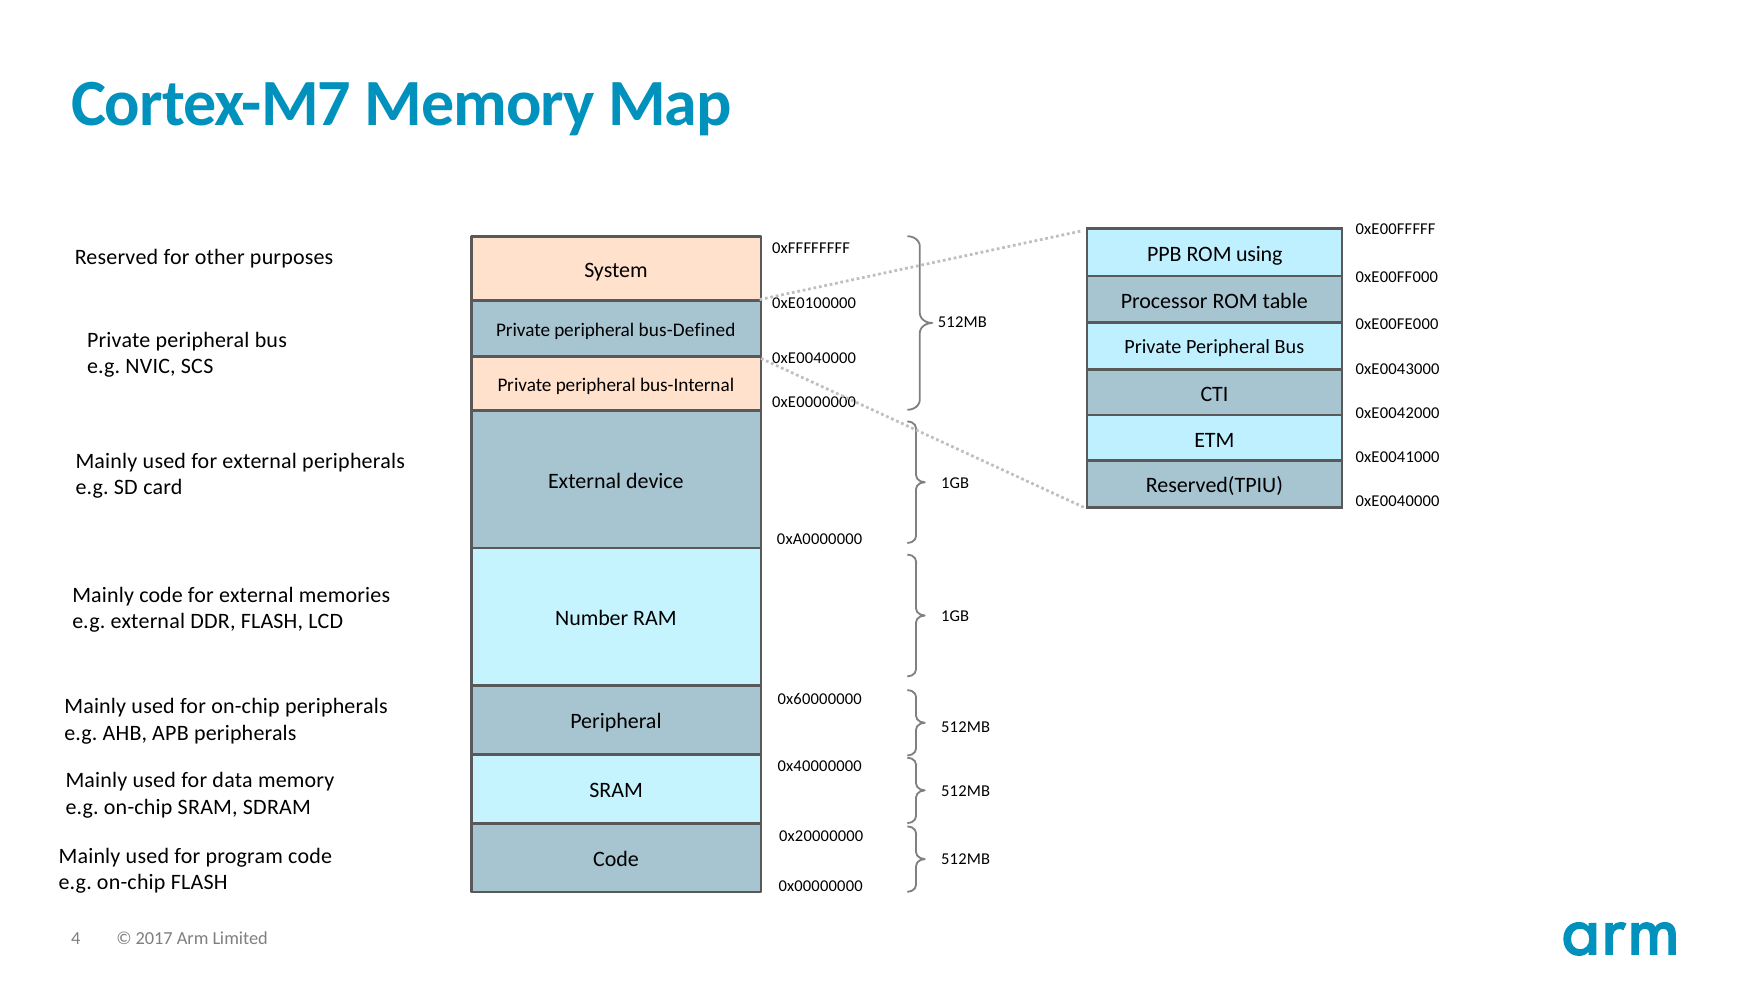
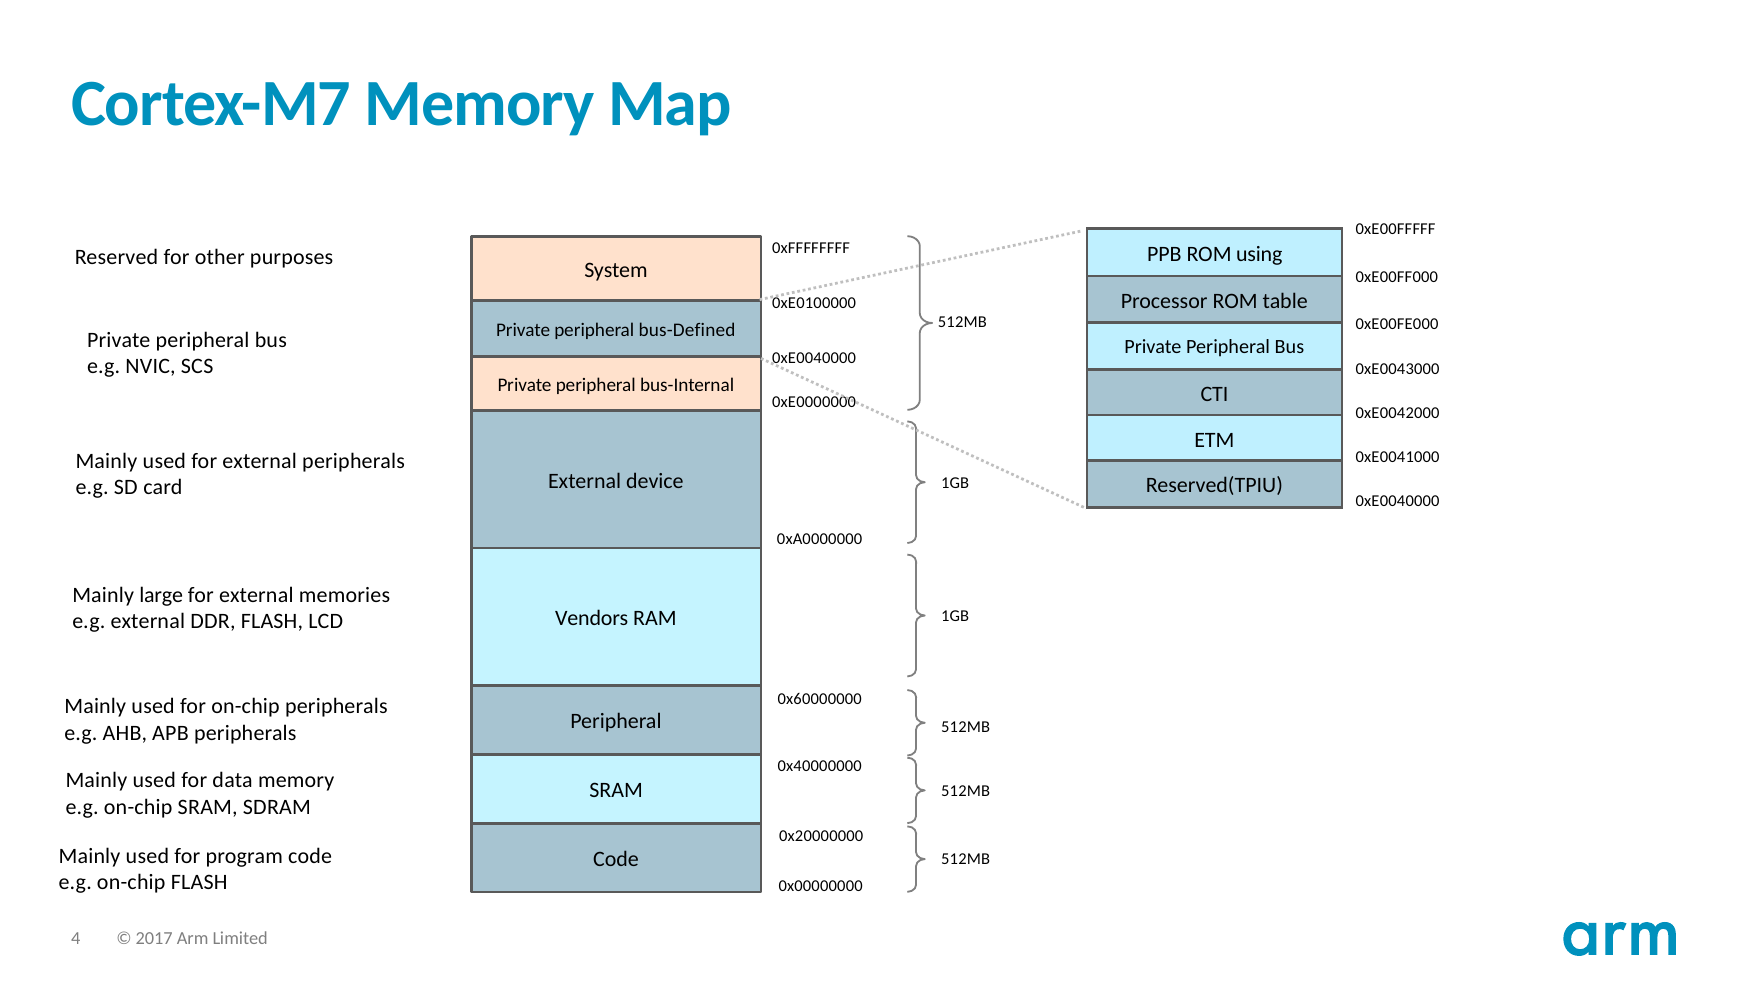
Mainly code: code -> large (161, 595)
Number: Number -> Vendors (592, 619)
